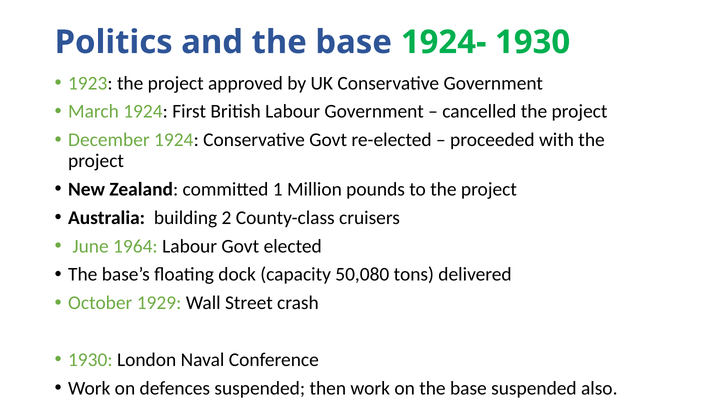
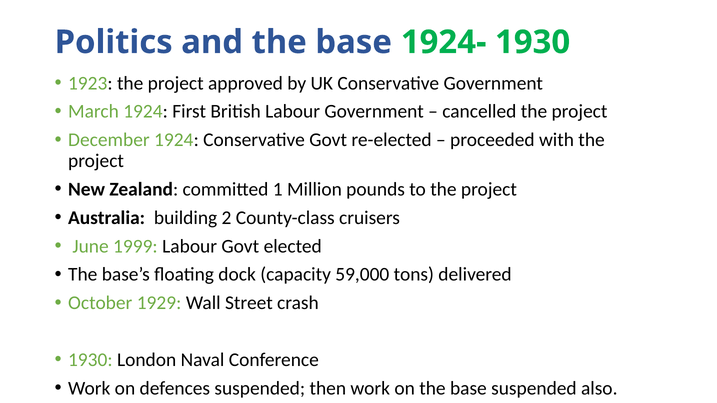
1964: 1964 -> 1999 (135, 246)
50,080: 50,080 -> 59,000 (362, 275)
